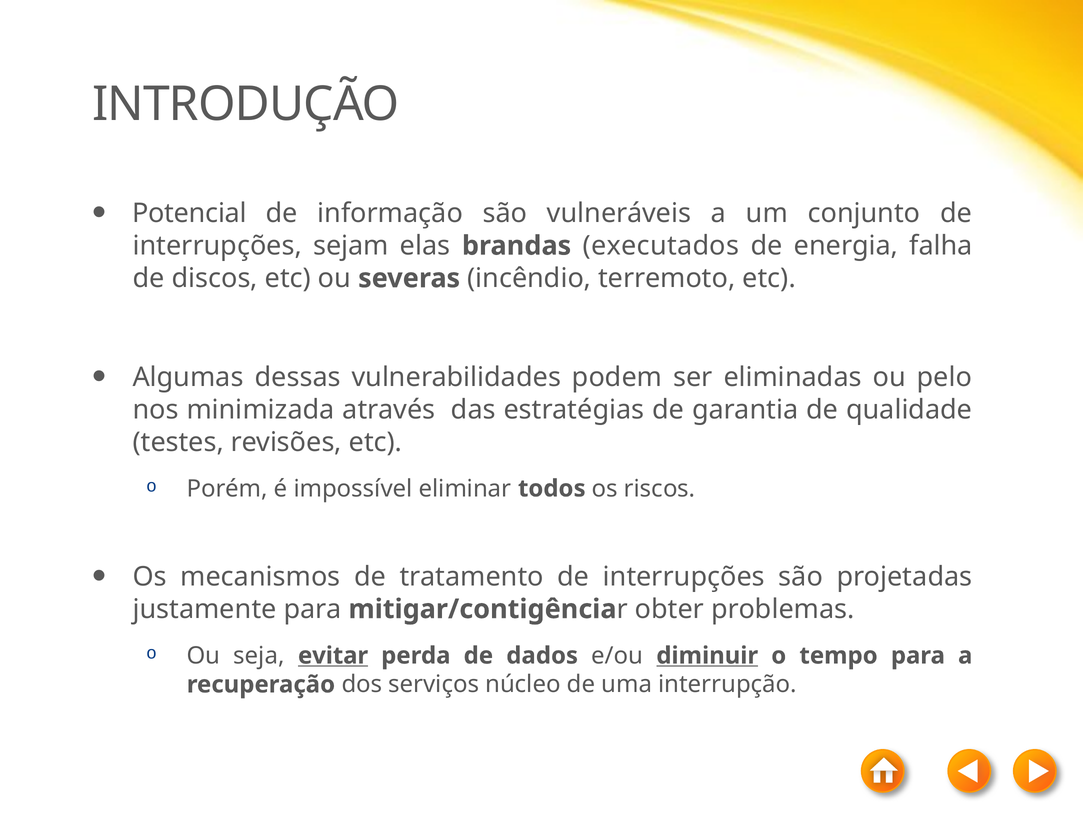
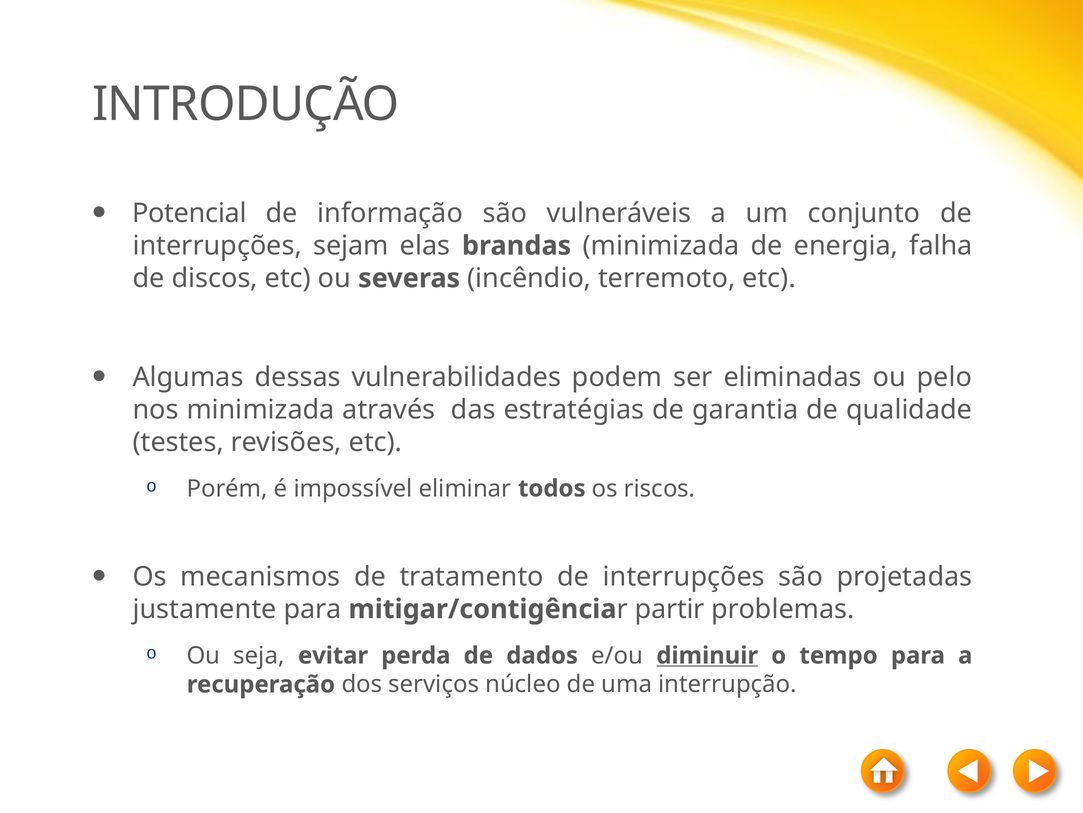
brandas executados: executados -> minimizada (661, 246)
obter: obter -> partir (670, 609)
evitar underline: present -> none (333, 655)
